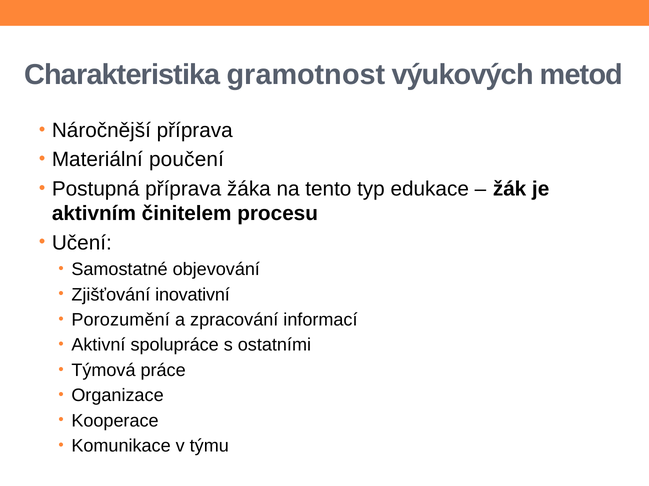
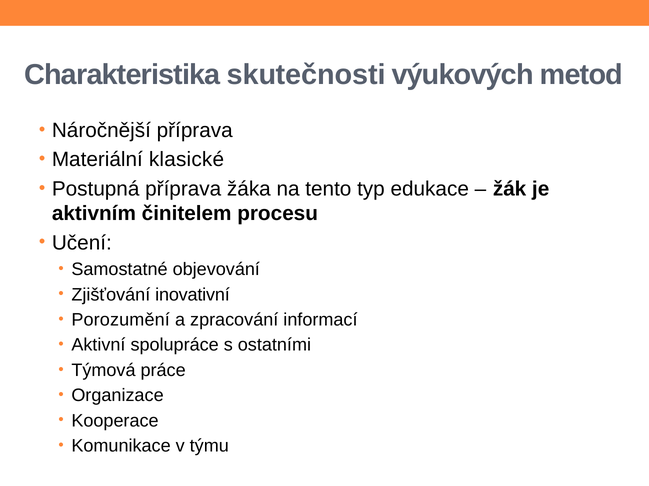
gramotnost: gramotnost -> skutečnosti (306, 75)
poučení: poučení -> klasické (186, 160)
